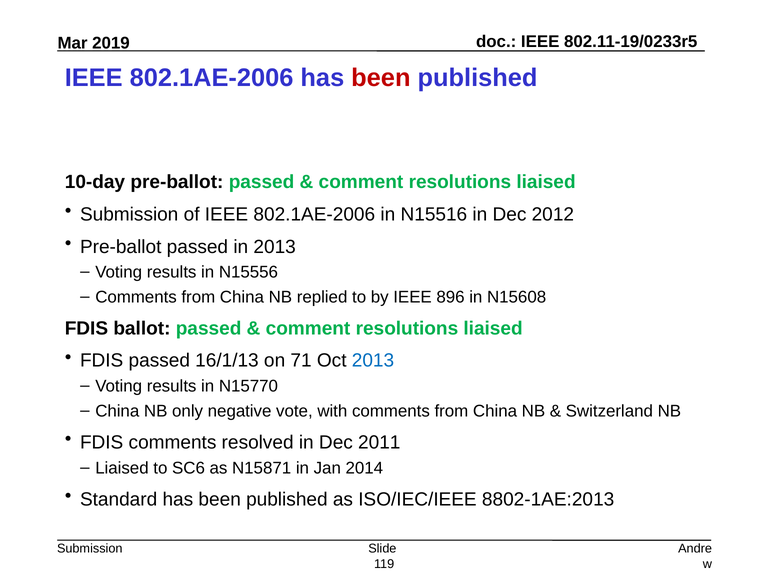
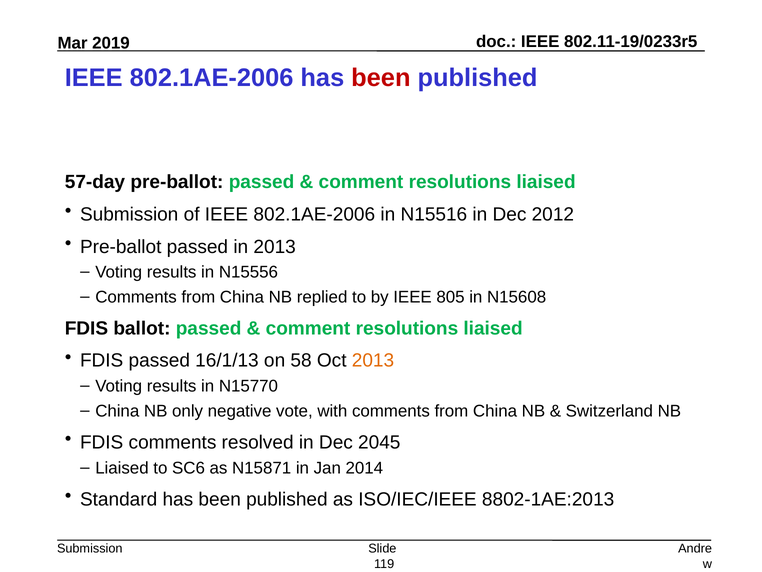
10-day: 10-day -> 57-day (95, 182)
896: 896 -> 805 (450, 297)
71: 71 -> 58 (301, 360)
2013 colour: blue -> orange (373, 360)
2011: 2011 -> 2045 (379, 442)
